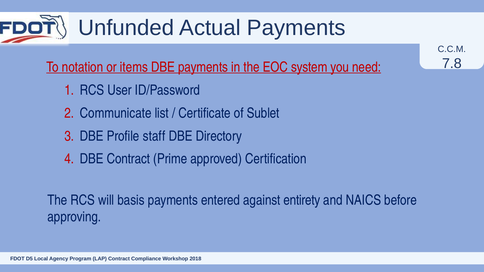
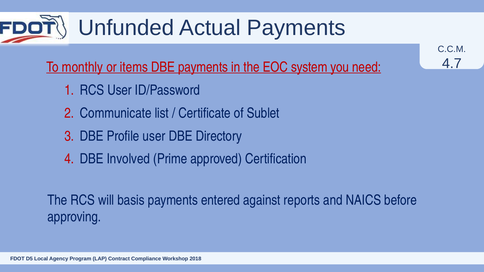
7.8: 7.8 -> 4.7 (452, 63)
notation: notation -> monthly (83, 67)
Profile staff: staff -> user (154, 136)
DBE Contract: Contract -> Involved (128, 159)
entirety: entirety -> reports (302, 200)
